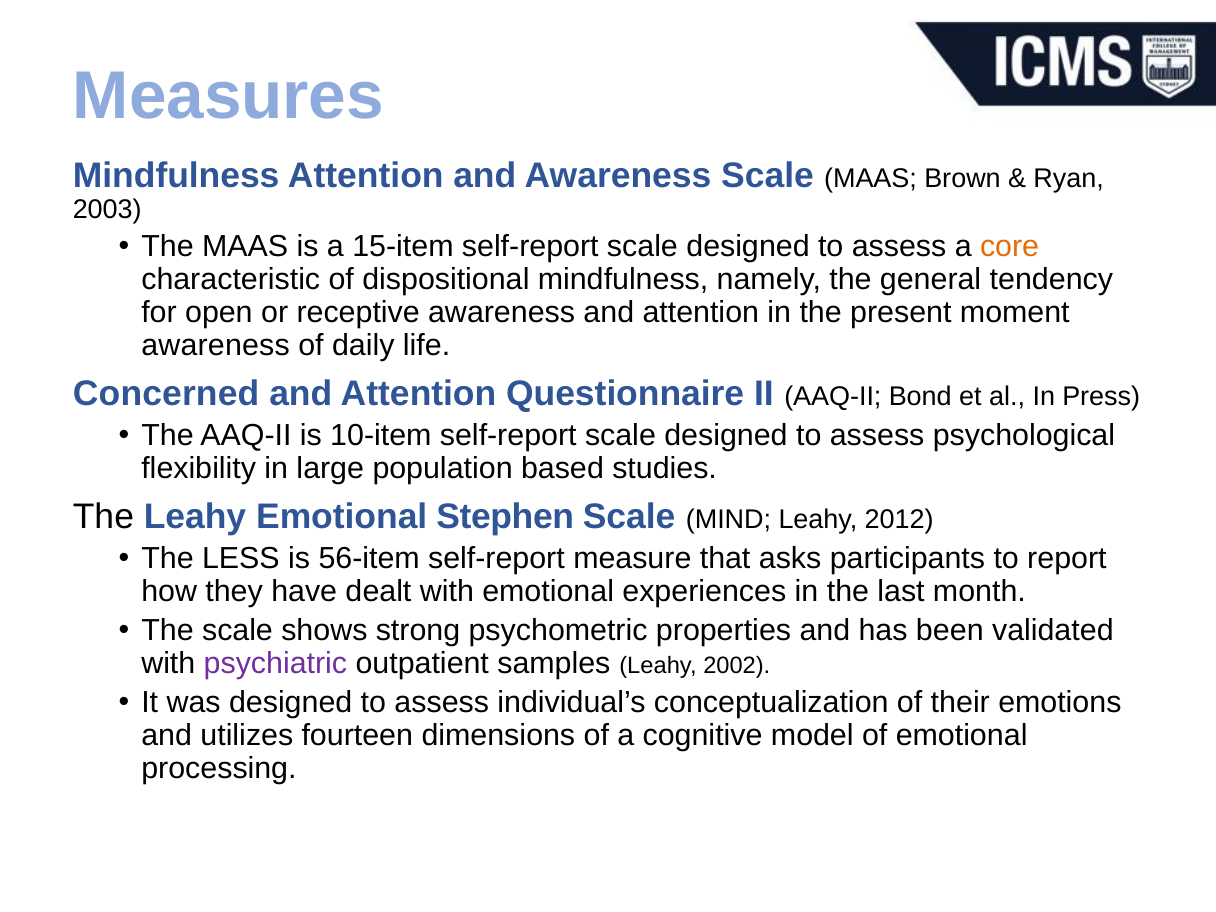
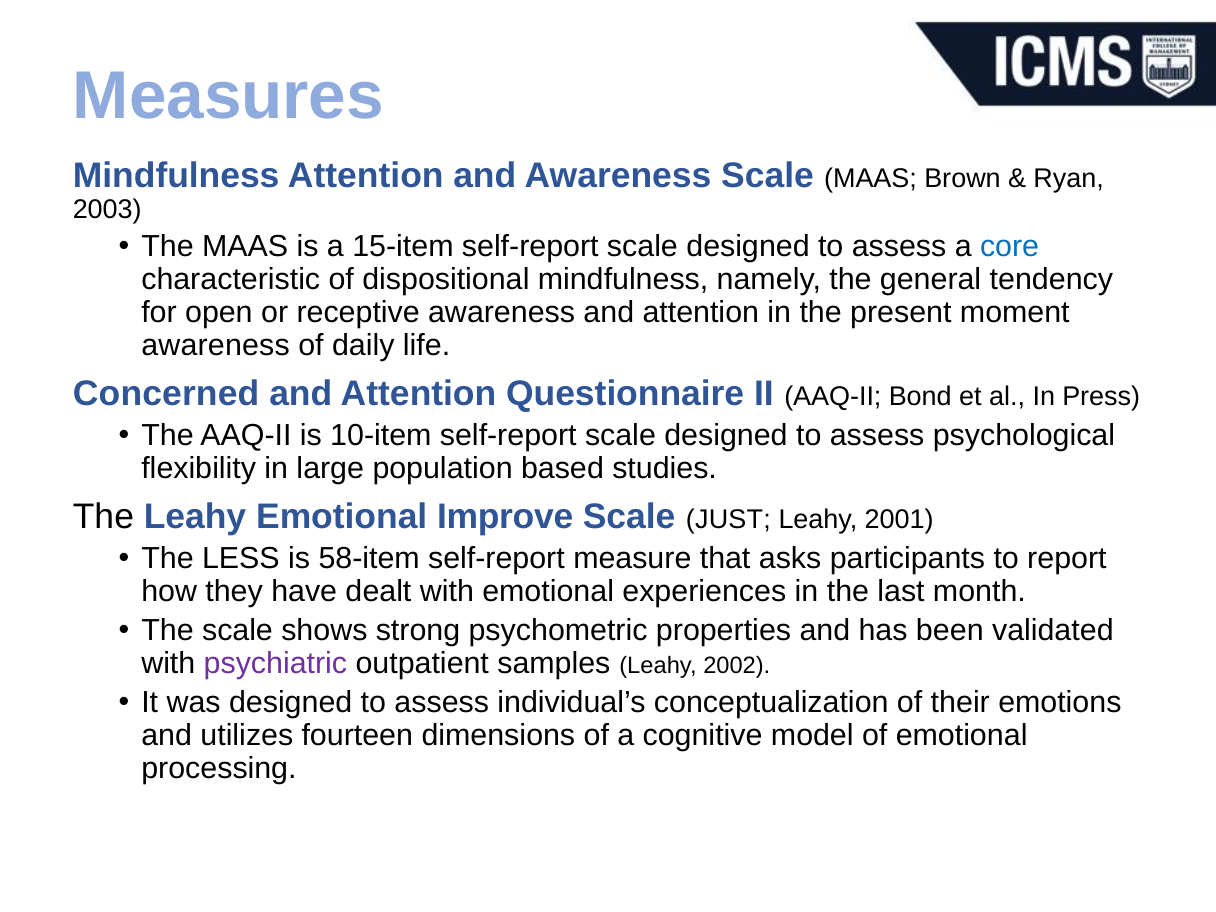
core colour: orange -> blue (1010, 247)
Stephen: Stephen -> Improve (505, 517)
MIND: MIND -> JUST (728, 519)
2012: 2012 -> 2001 (899, 519)
56-item: 56-item -> 58-item (369, 558)
